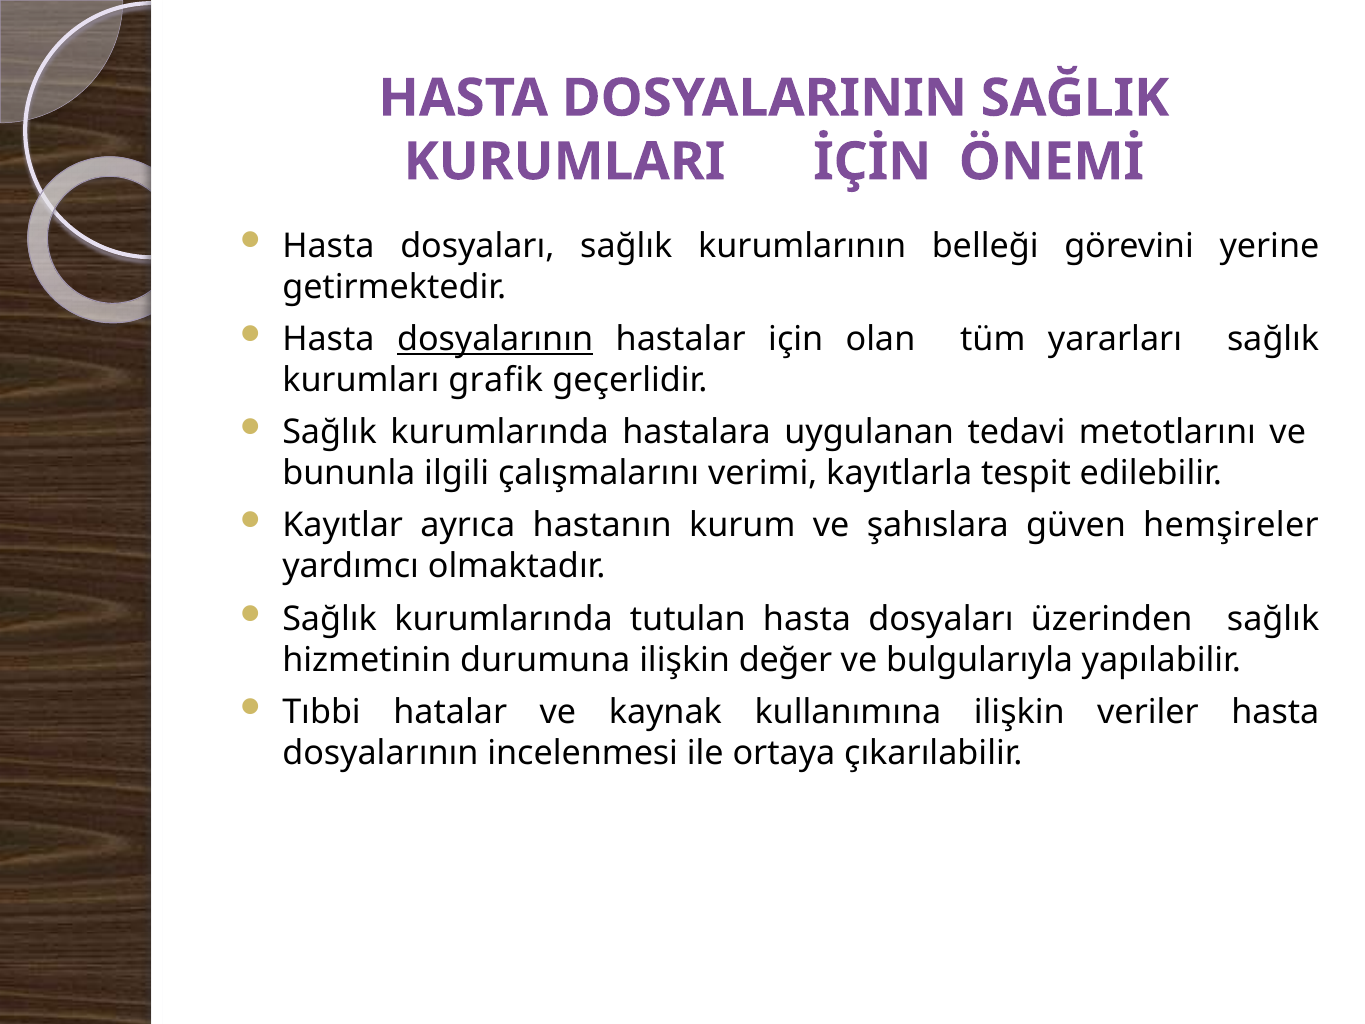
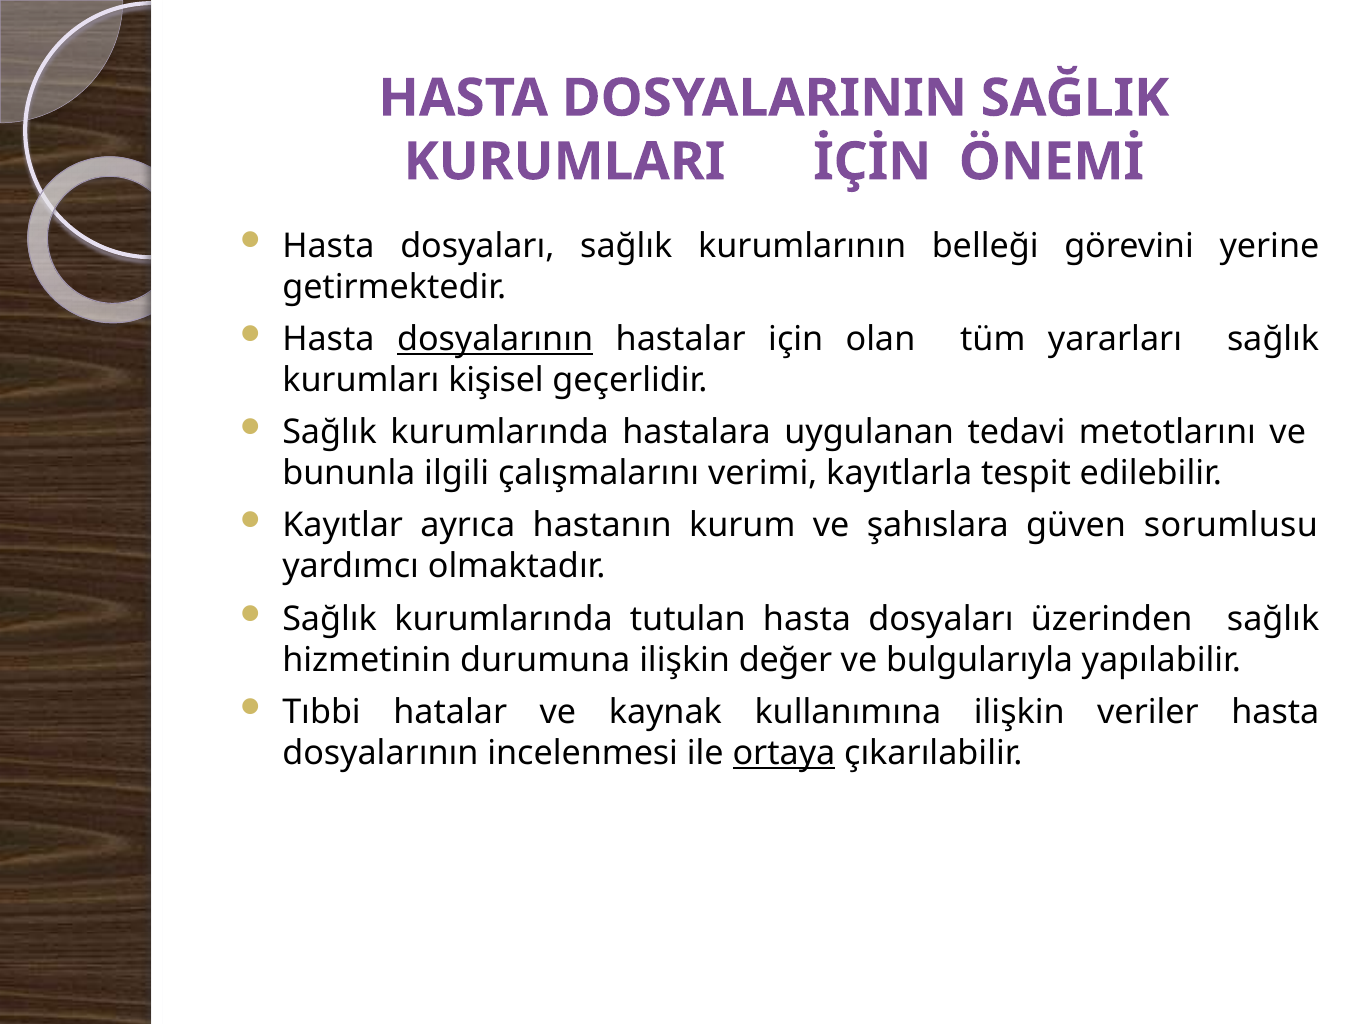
grafik: grafik -> kişisel (496, 380)
hemşireler: hemşireler -> sorumlusu (1231, 526)
ortaya underline: none -> present (784, 753)
